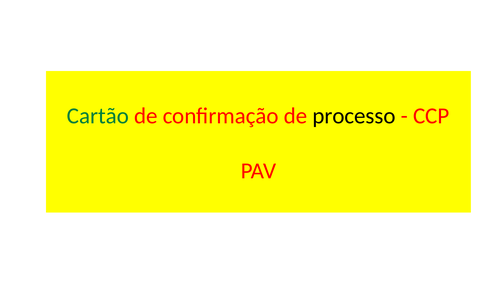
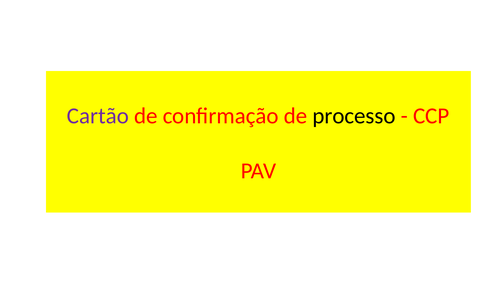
Cartão colour: green -> purple (98, 116)
